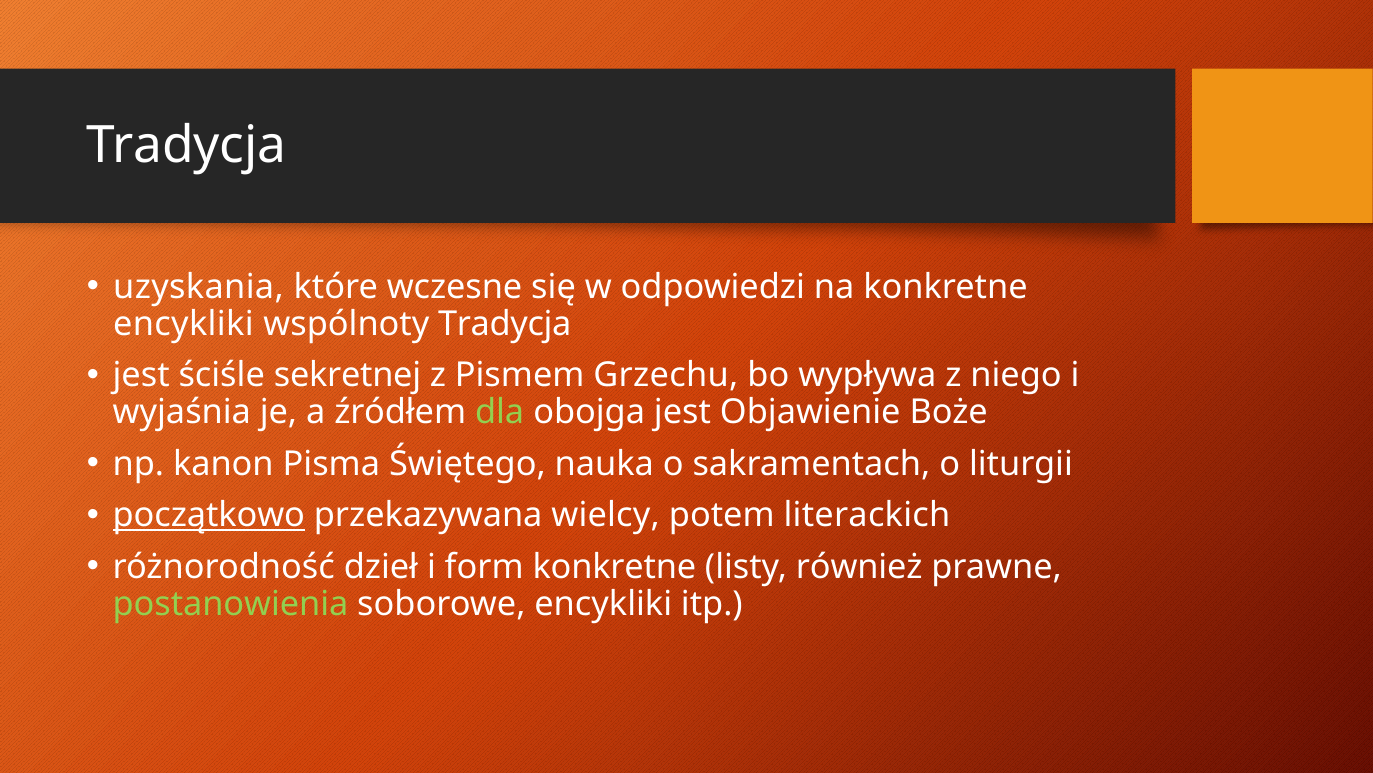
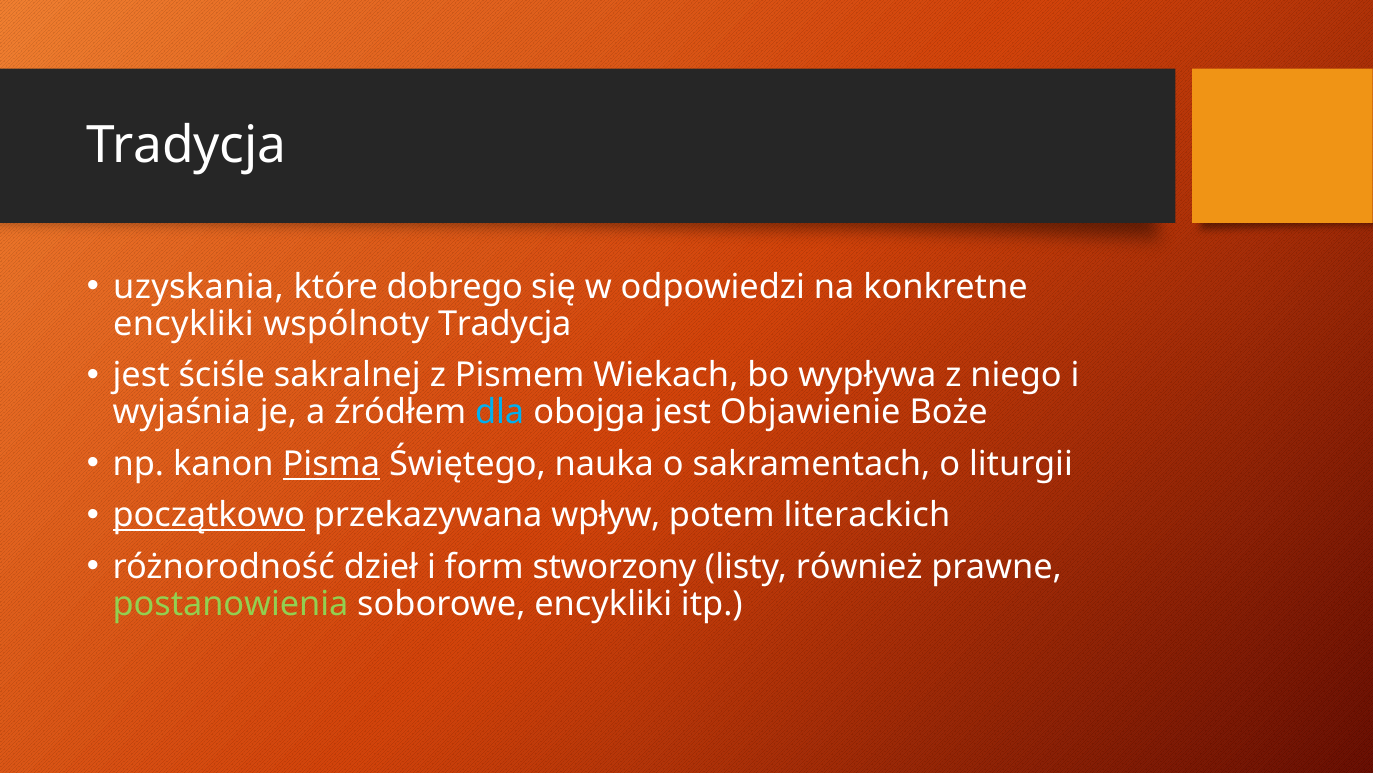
wczesne: wczesne -> dobrego (455, 287)
sekretnej: sekretnej -> sakralnej (347, 375)
Grzechu: Grzechu -> Wiekach (666, 375)
dla colour: light green -> light blue (500, 412)
Pisma underline: none -> present (331, 463)
wielcy: wielcy -> wpływ (606, 515)
form konkretne: konkretne -> stworzony (614, 566)
